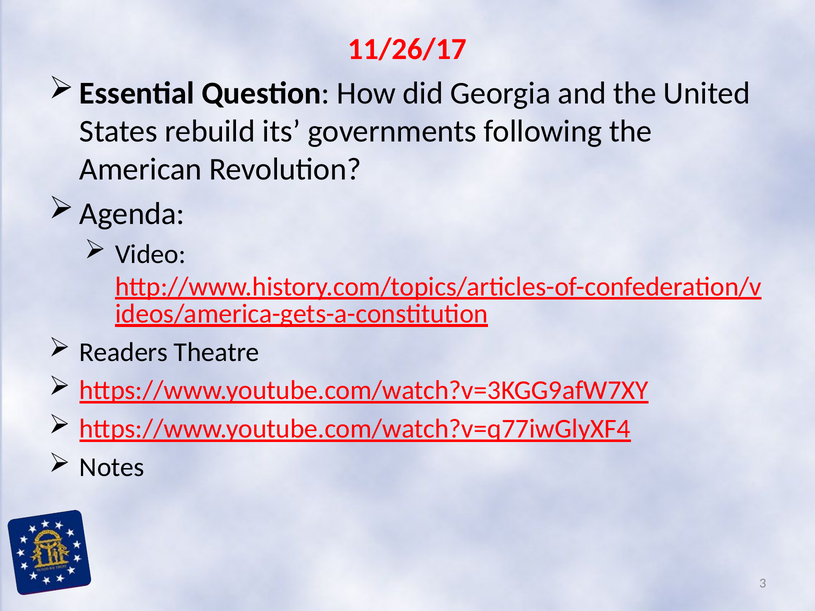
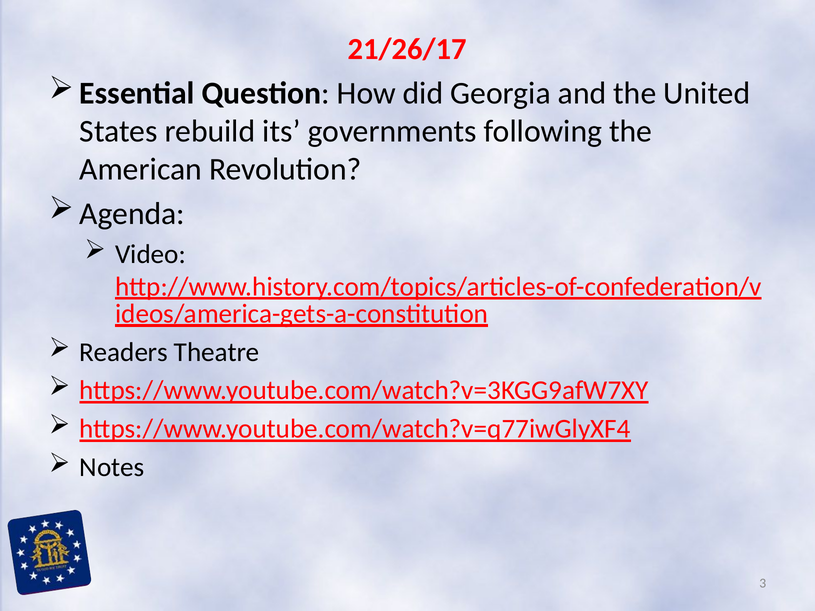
11/26/17: 11/26/17 -> 21/26/17 (407, 49)
